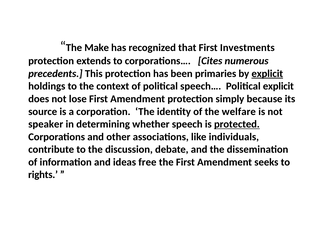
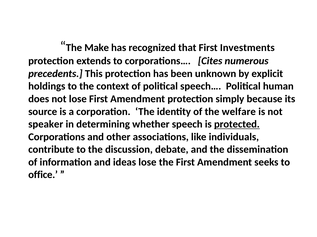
primaries: primaries -> unknown (216, 74)
explicit underline: present -> none (267, 74)
Political explicit: explicit -> human (278, 87)
ideas free: free -> lose (147, 163)
rights: rights -> office (43, 175)
